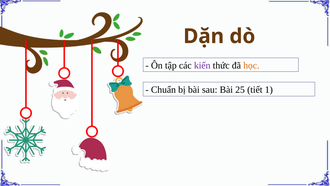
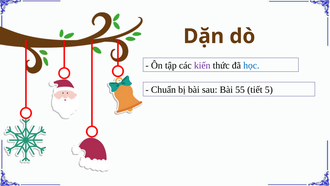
học colour: orange -> blue (251, 65)
25: 25 -> 55 (240, 89)
1: 1 -> 5 (269, 89)
